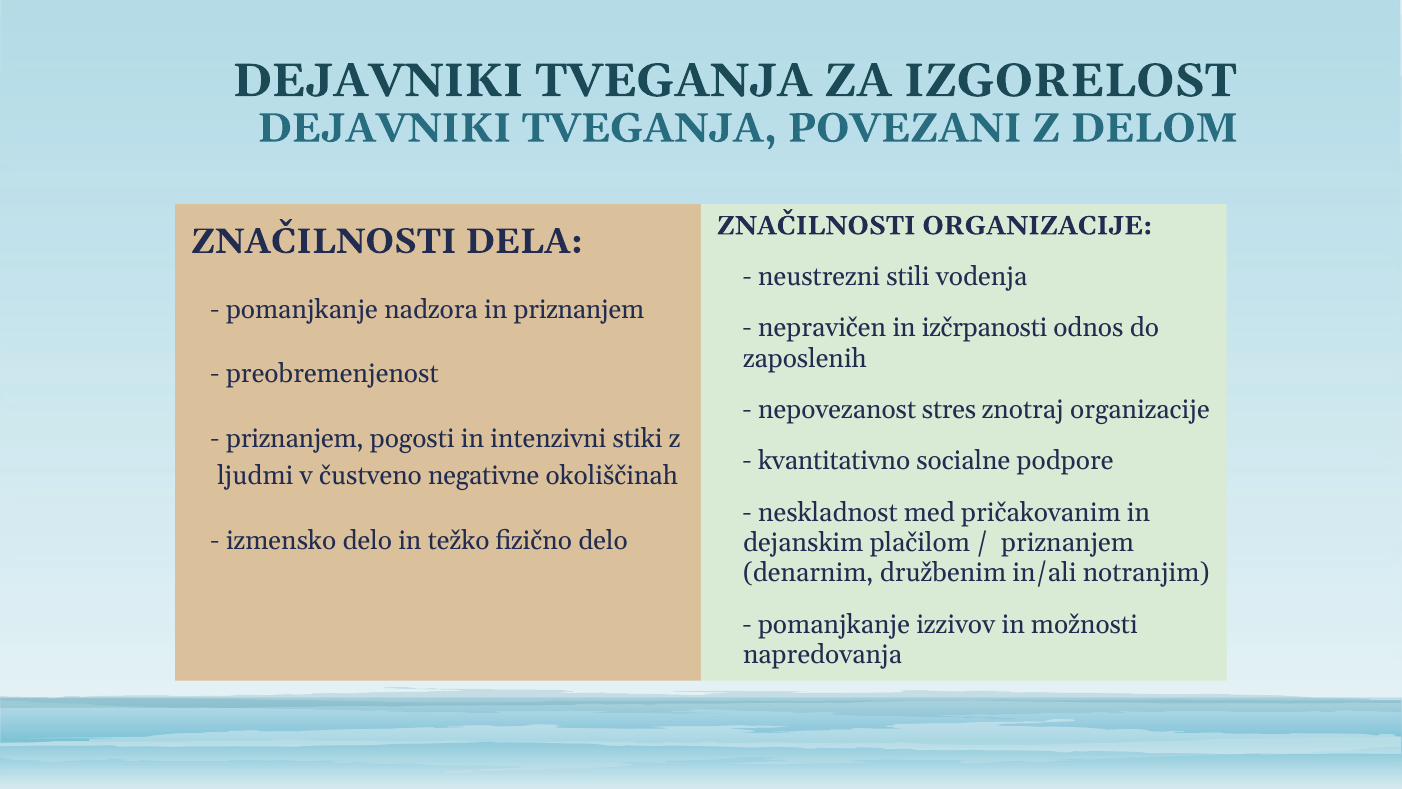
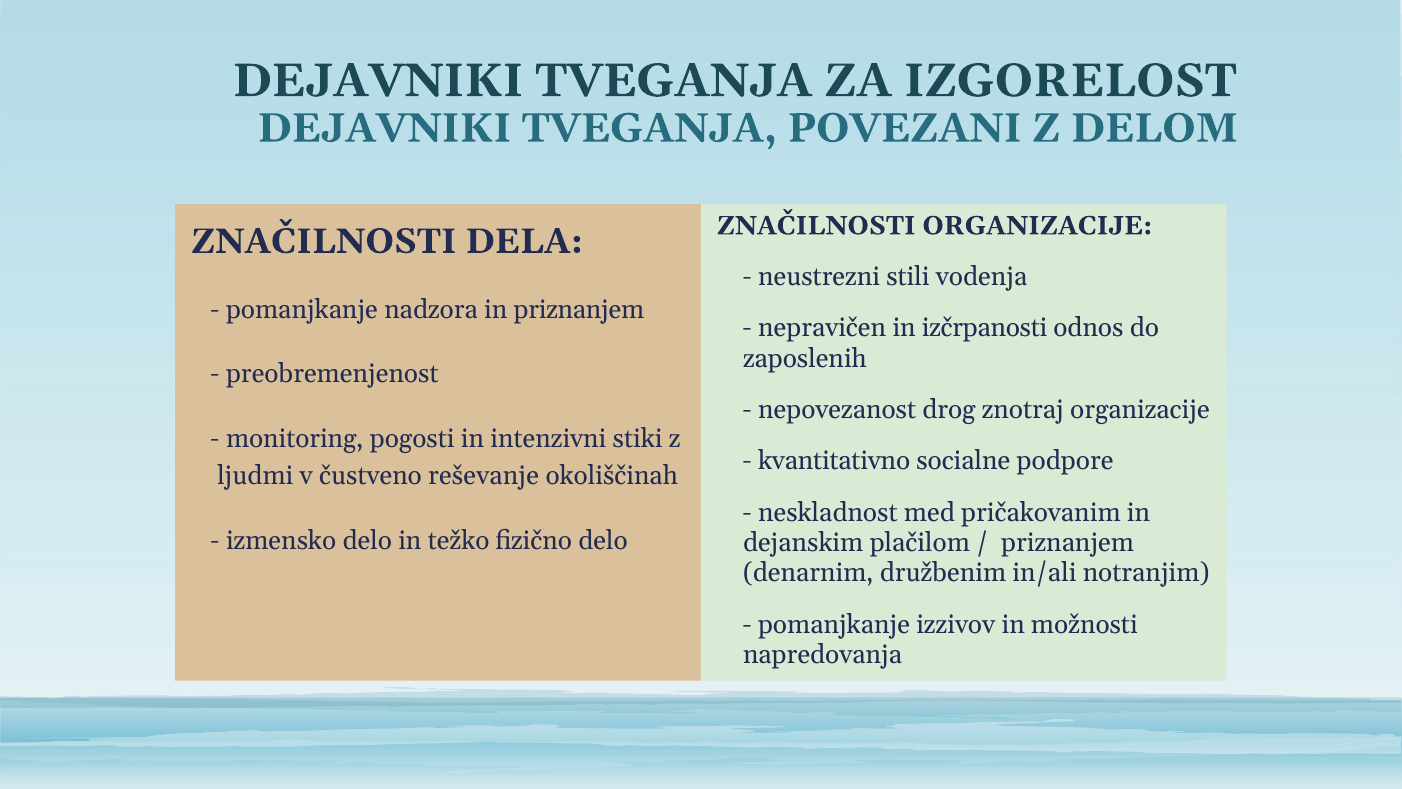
stres: stres -> drog (949, 410)
priznanjem: priznanjem -> monitoring (295, 438)
negativne: negativne -> reševanje (484, 476)
